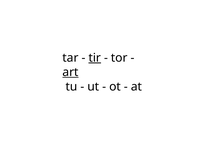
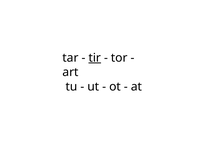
art underline: present -> none (70, 72)
